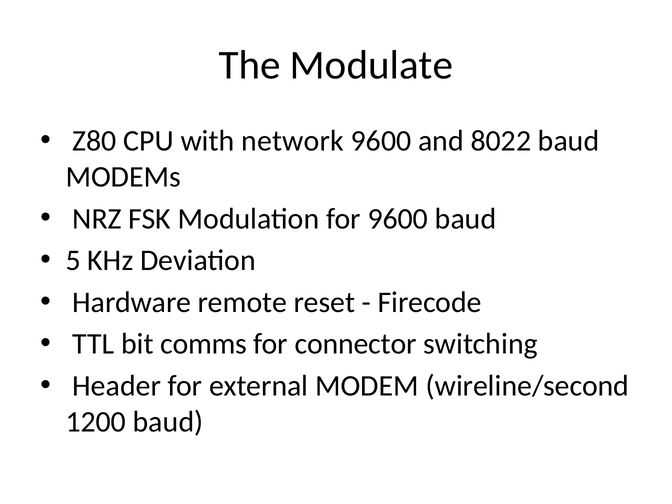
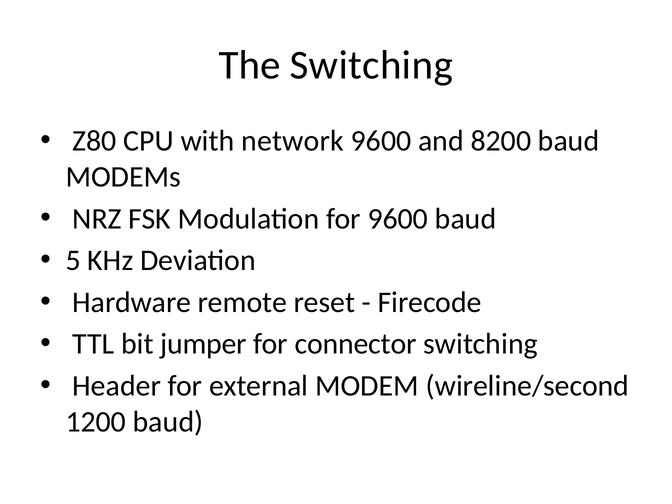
The Modulate: Modulate -> Switching (371, 65)
8022: 8022 -> 8200 (501, 141)
comms: comms -> jumper (204, 344)
